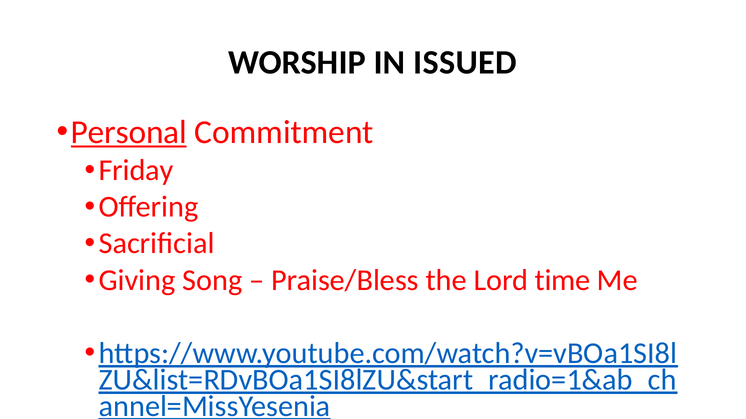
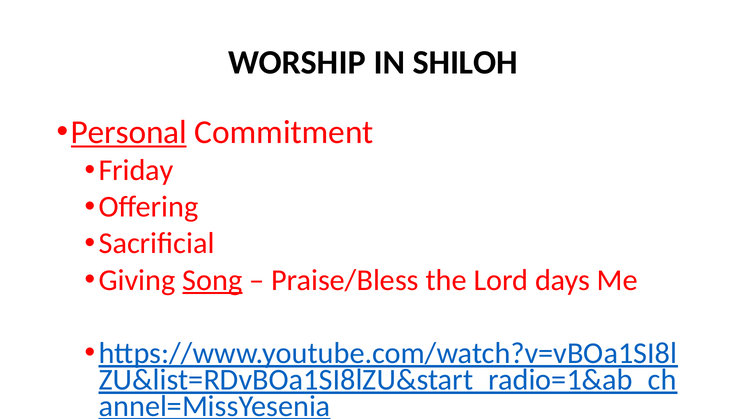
ISSUED: ISSUED -> SHILOH (465, 63)
Song underline: none -> present (212, 280)
time: time -> days (563, 280)
